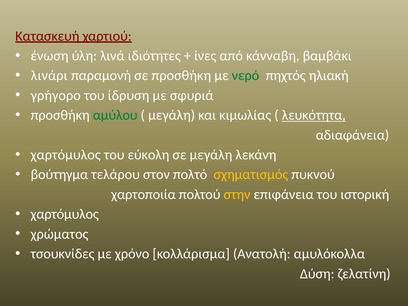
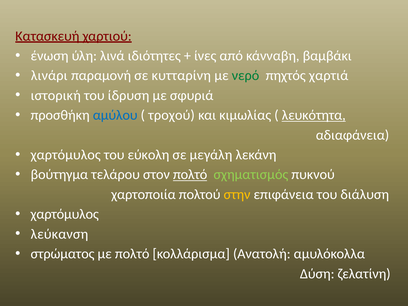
σε προσθήκη: προσθήκη -> κυτταρίνη (181, 76)
ηλιακή: ηλιακή -> χαρτιά (329, 76)
γρήγορο: γρήγορο -> ιστορική (56, 95)
αμύλου colour: green -> blue (115, 115)
μεγάλη: μεγάλη -> τροχού (172, 115)
πολτό underline: none -> present (190, 175)
σχηματισμός colour: yellow -> light green (251, 175)
ιστορική: ιστορική -> διάλυση (365, 194)
χρώματος: χρώματος -> λεύκανση (59, 234)
τσουκνίδες: τσουκνίδες -> στρώματος (63, 254)
με χρόνο: χρόνο -> πολτό (132, 254)
